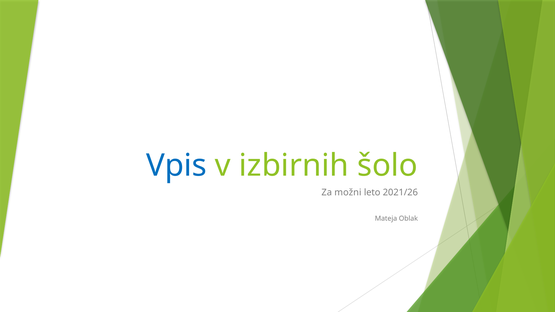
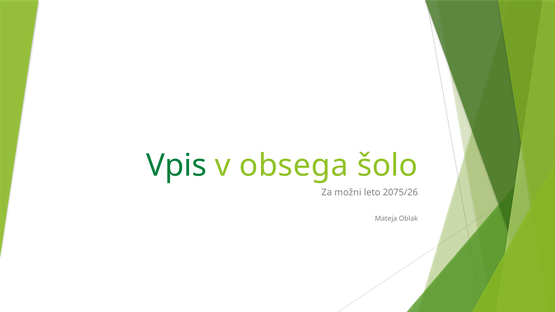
Vpis colour: blue -> green (176, 166)
izbirnih: izbirnih -> obsega (294, 166)
2021/26: 2021/26 -> 2075/26 (400, 193)
